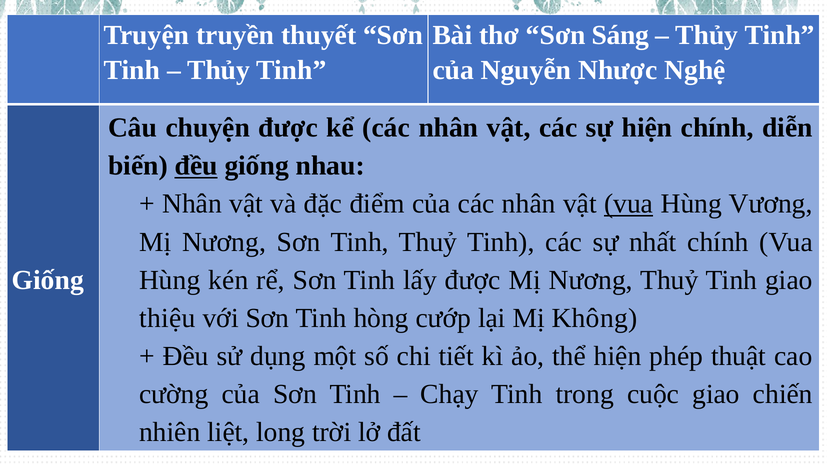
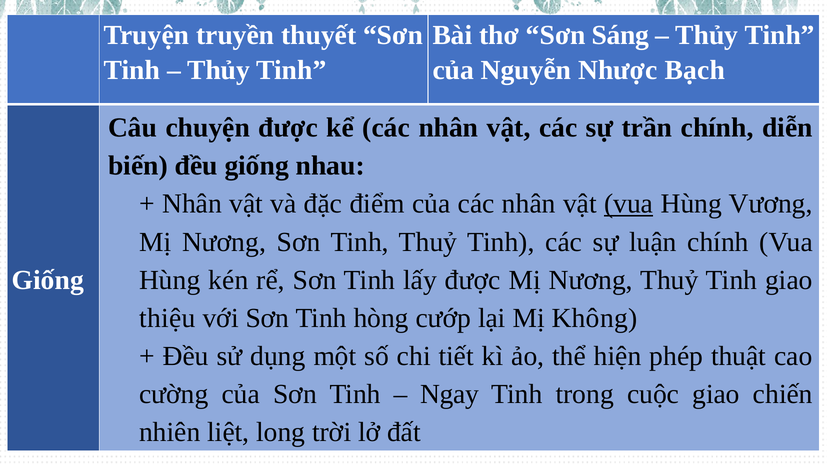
Nghệ: Nghệ -> Bạch (695, 70)
sự hiện: hiện -> trần (647, 128)
đều underline: present -> none (196, 166)
nhất: nhất -> luận (653, 242)
Chạy: Chạy -> Ngay (450, 394)
